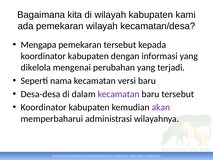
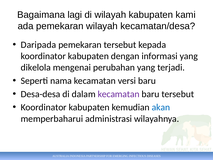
kita: kita -> lagi (75, 15)
Mengapa: Mengapa -> Daripada (38, 45)
akan colour: purple -> blue (161, 107)
